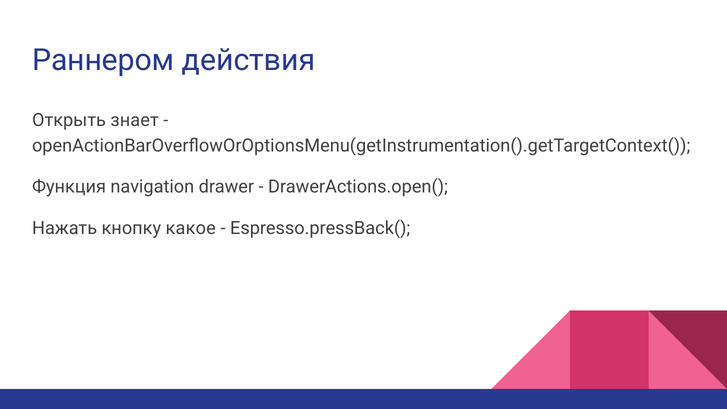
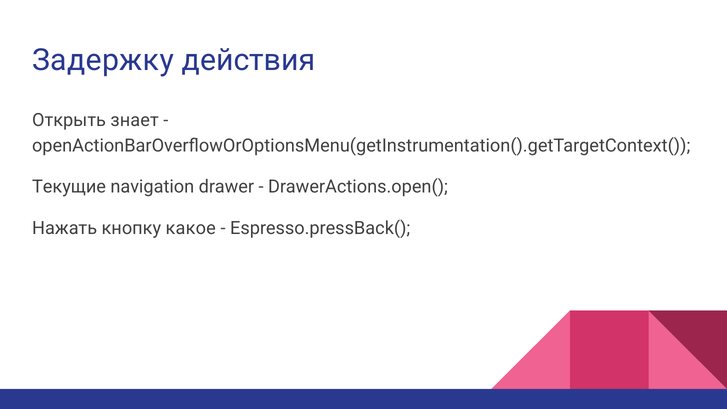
Раннером: Раннером -> Задержку (103, 60)
Функция: Функция -> Текущие (69, 187)
